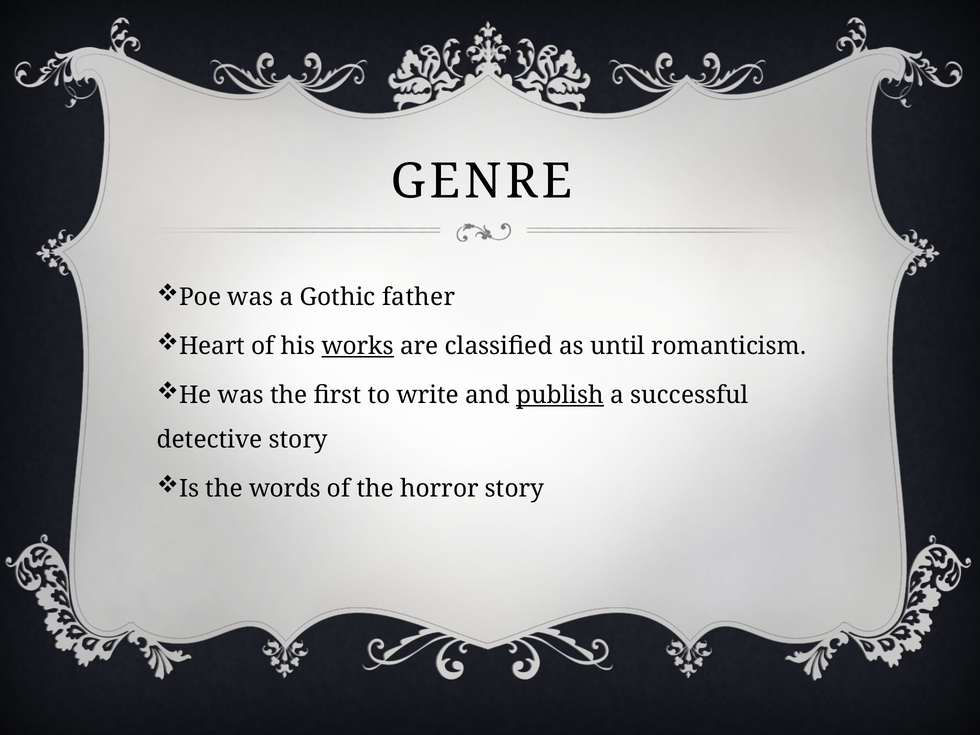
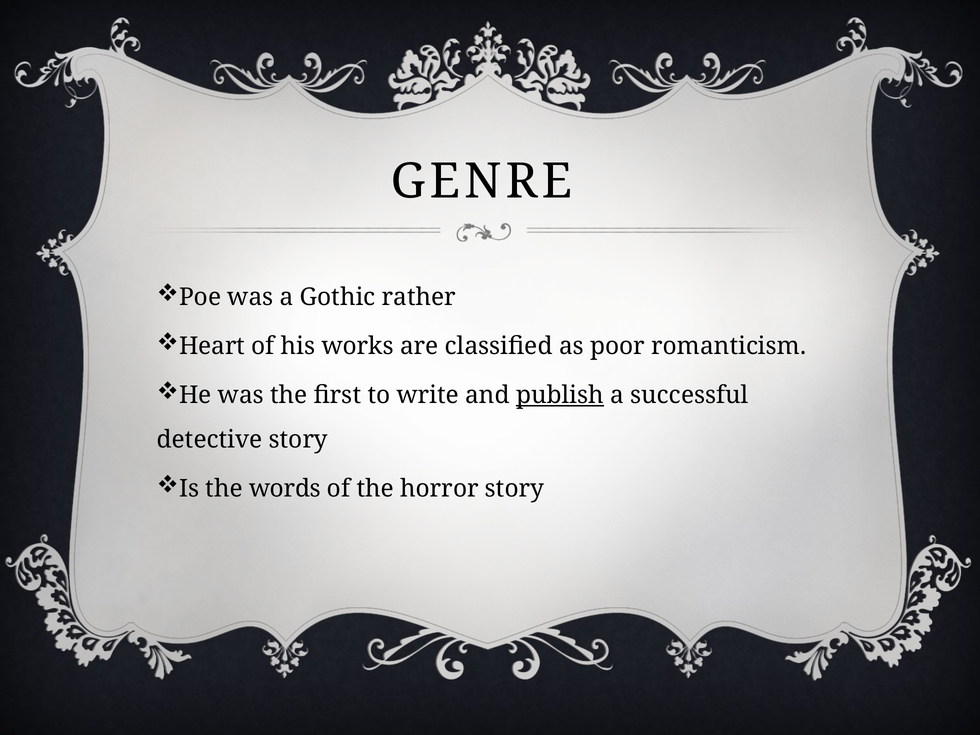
father: father -> rather (419, 297)
works underline: present -> none (358, 346)
until: until -> poor (618, 346)
